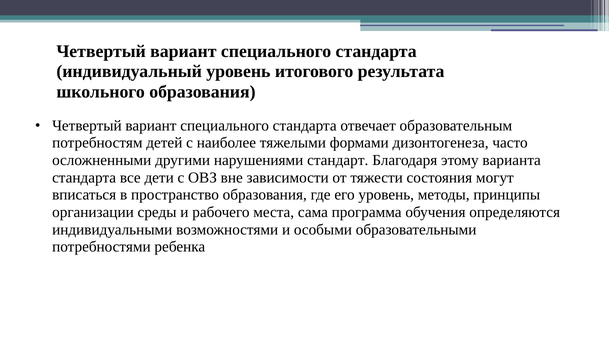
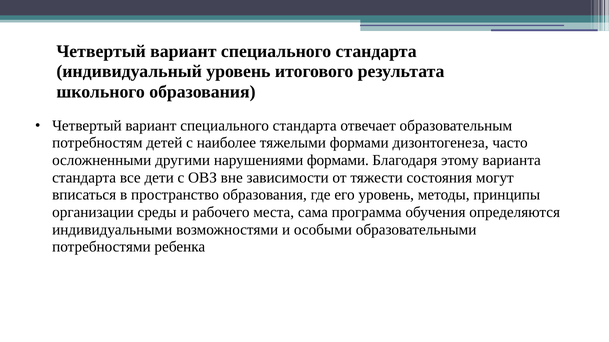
нарушениями стандарт: стандарт -> формами (338, 160)
